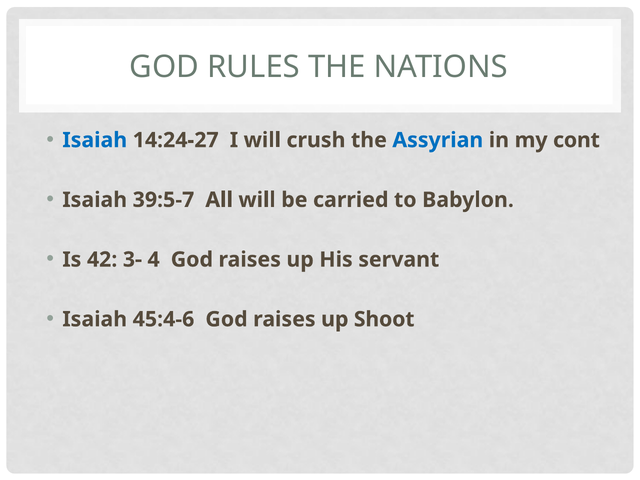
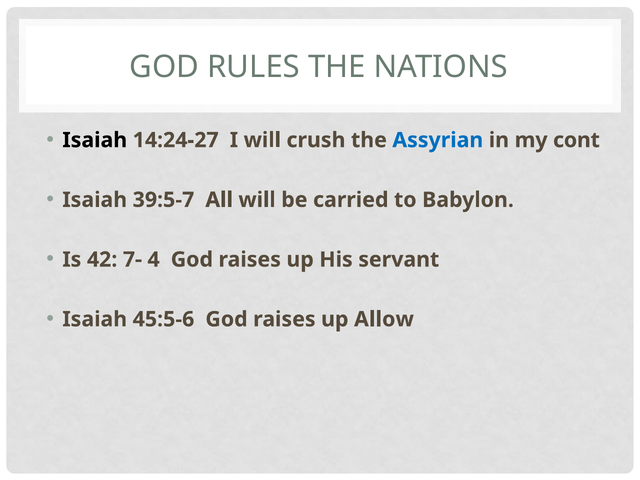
Isaiah colour: blue -> black (95, 140)
3-: 3- -> 7- (132, 260)
45:4-6: 45:4-6 -> 45:5-6 (163, 319)
Shoot: Shoot -> Allow (384, 319)
